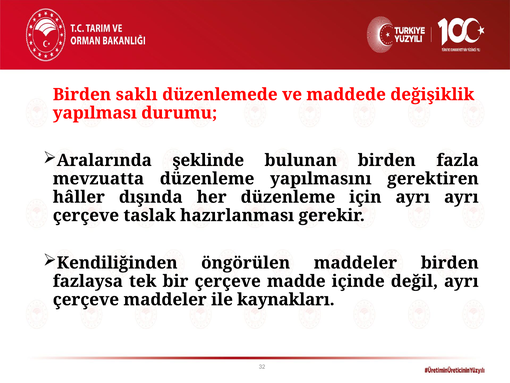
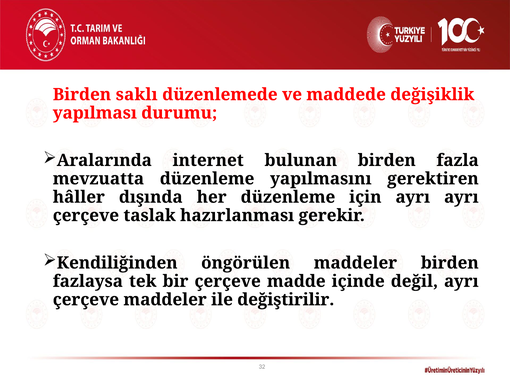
şeklinde: şeklinde -> internet (208, 160)
kaynakları: kaynakları -> değiştirilir (286, 299)
